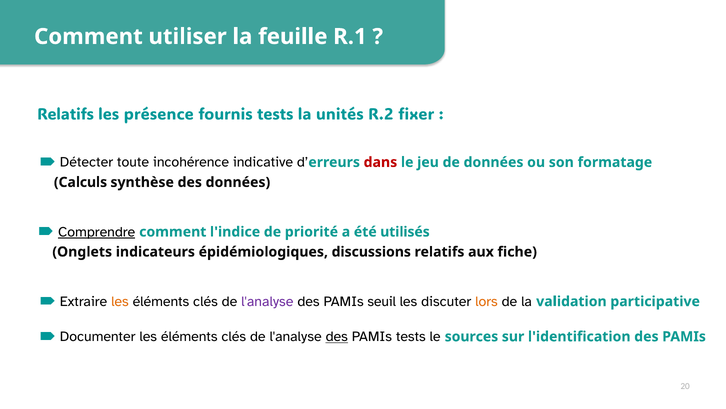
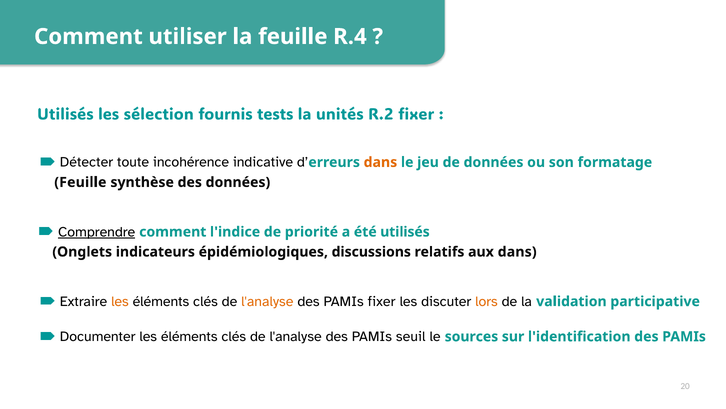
R.1: R.1 -> R.4 (350, 37)
Relatifs: Relatifs -> Utilisés (65, 114)
présence: présence -> sélection (159, 114)
dans colour: red -> orange (380, 162)
Calculs: Calculs -> Feuille (80, 182)
aux fiche: fiche -> dans (517, 252)
l'analyse colour: purple -> orange (267, 301)
PAMIs seuil: seuil -> fixer (382, 301)
des underline: present -> none (337, 336)
PAMIs tests: tests -> seuil (411, 336)
